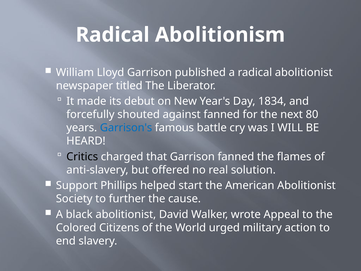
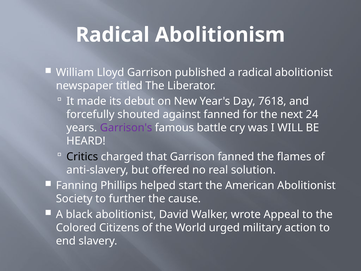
1834: 1834 -> 7618 (272, 101)
80: 80 -> 24 (312, 114)
Garrison's colour: blue -> purple (126, 128)
Support: Support -> Fanning (77, 185)
